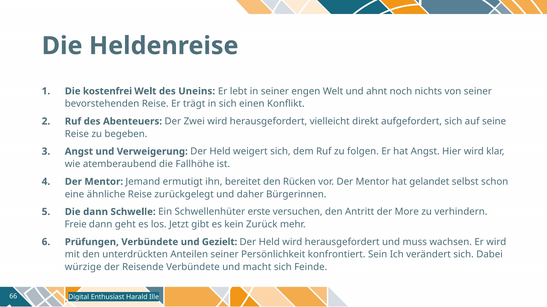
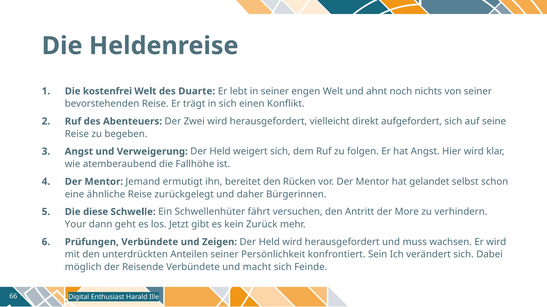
Uneins: Uneins -> Duarte (197, 91)
Die dann: dann -> diese (96, 212)
erste: erste -> fährt (259, 212)
Freie: Freie -> Your (76, 225)
Gezielt: Gezielt -> Zeigen (220, 242)
würzige: würzige -> möglich (83, 268)
